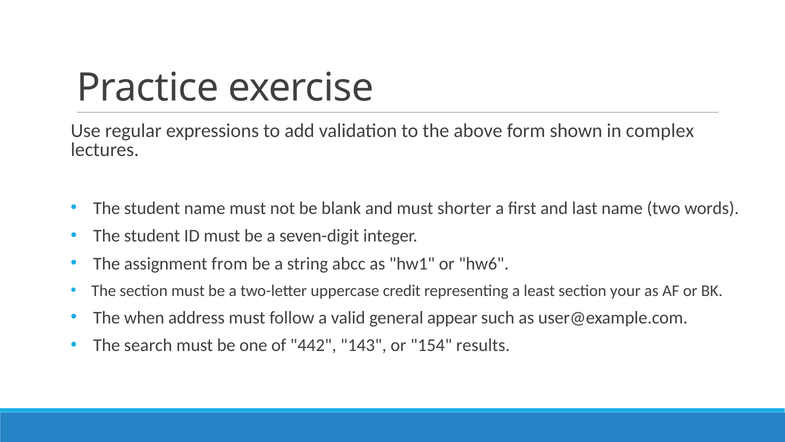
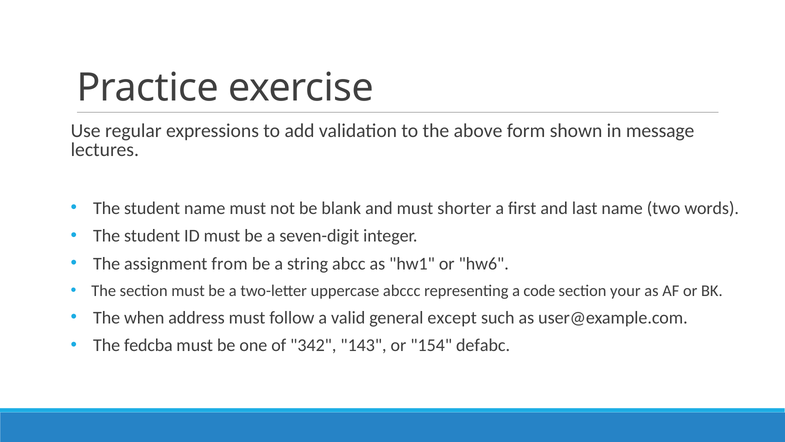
complex: complex -> message (660, 131)
credit: credit -> abccc (402, 290)
least: least -> code (539, 290)
appear: appear -> except (452, 317)
search: search -> fedcba (148, 345)
442: 442 -> 342 (313, 345)
results: results -> defabc (483, 345)
